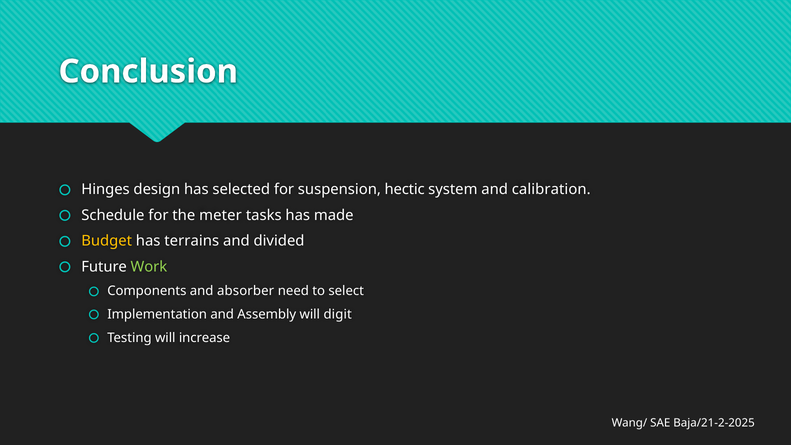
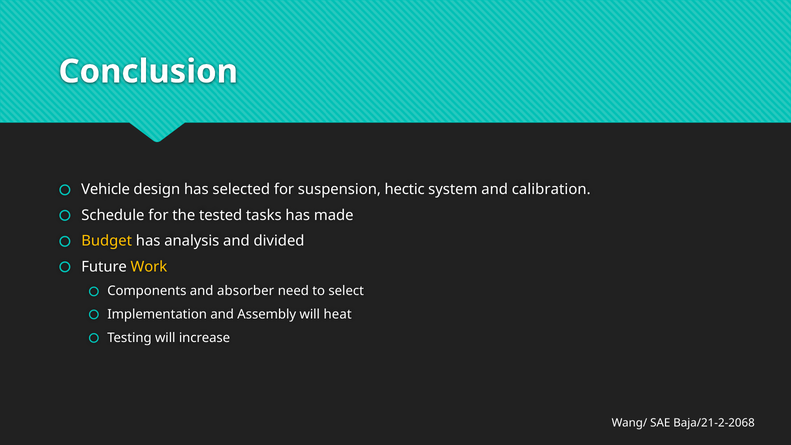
Hinges: Hinges -> Vehicle (106, 190)
meter: meter -> tested (221, 215)
terrains: terrains -> analysis (192, 241)
Work colour: light green -> yellow (149, 267)
digit: digit -> heat (338, 314)
Baja/21-2-2025: Baja/21-2-2025 -> Baja/21-2-2068 (714, 423)
